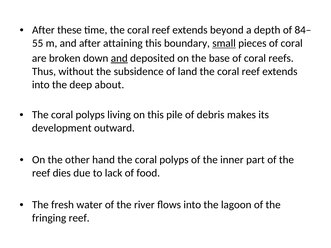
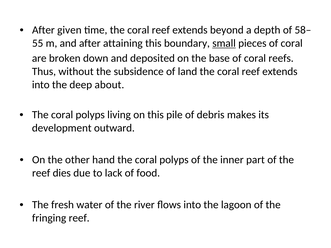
these: these -> given (69, 30)
84–: 84– -> 58– (303, 30)
and underline: present -> none (119, 58)
